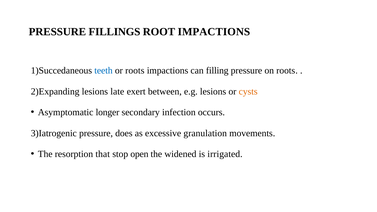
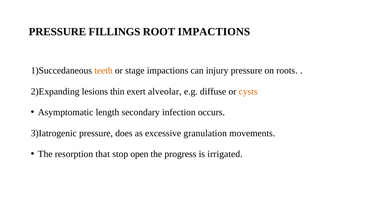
teeth colour: blue -> orange (103, 71)
or roots: roots -> stage (135, 71)
filling: filling -> injury (217, 71)
late: late -> thin (117, 91)
between: between -> alveolar (165, 91)
e.g lesions: lesions -> diffuse (213, 91)
longer: longer -> length (107, 112)
widened: widened -> progress (180, 154)
